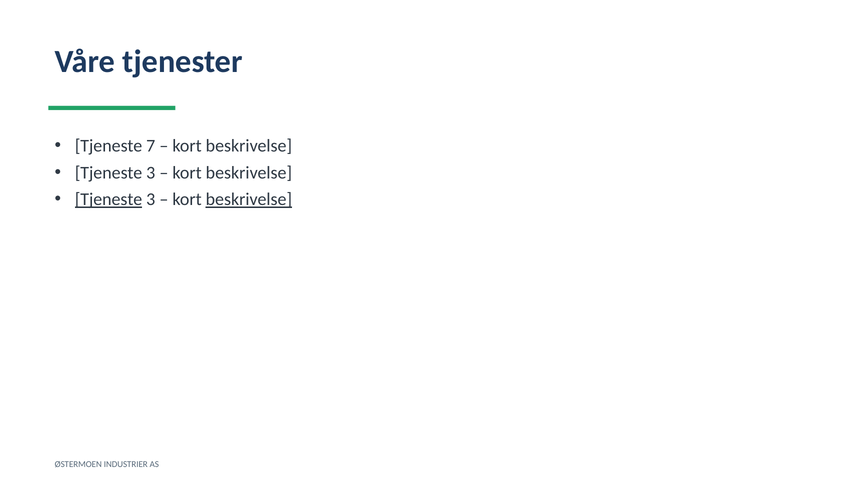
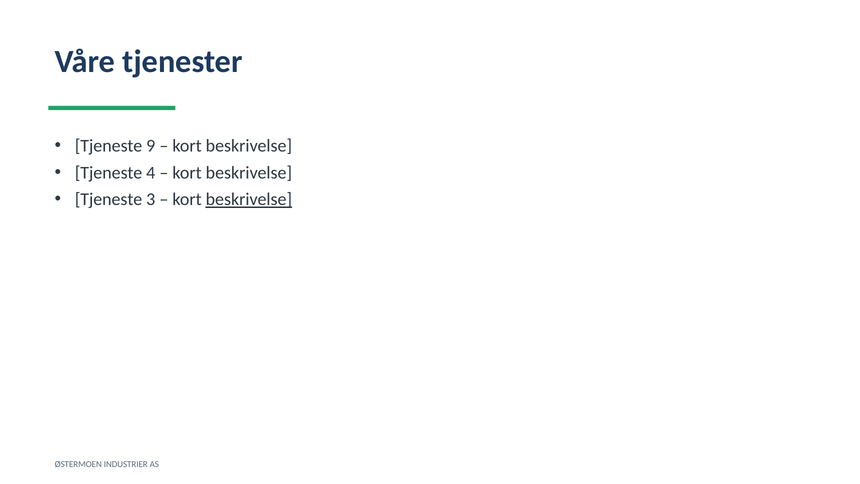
7: 7 -> 9 (151, 146)
3: 3 -> 4 (151, 173)
Tjeneste underline: present -> none (109, 199)
